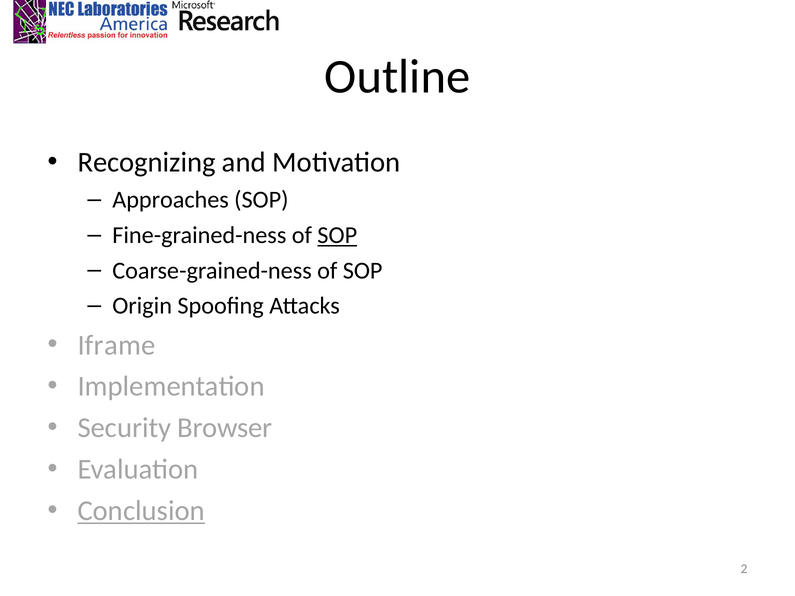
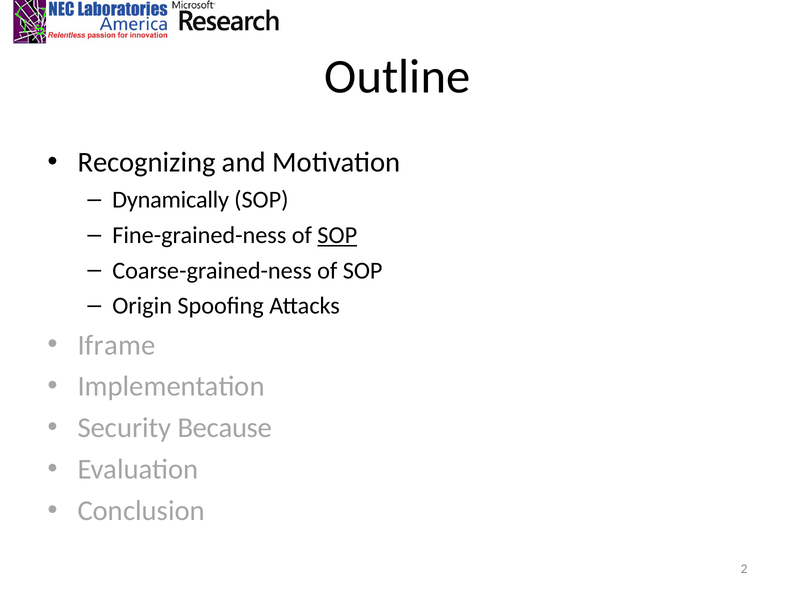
Approaches: Approaches -> Dynamically (171, 200)
Browser: Browser -> Because (225, 428)
Conclusion underline: present -> none (141, 511)
